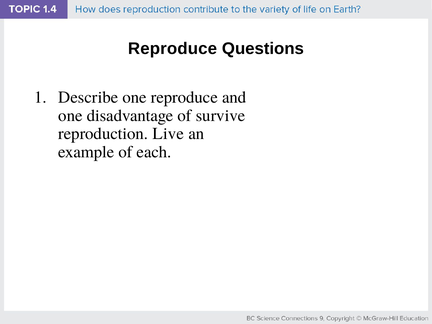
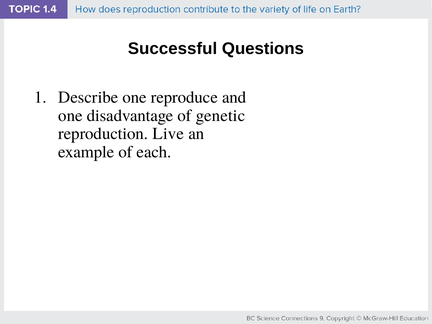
Reproduce: Reproduce -> Successful (173, 48)
survive: survive -> genetic (220, 116)
